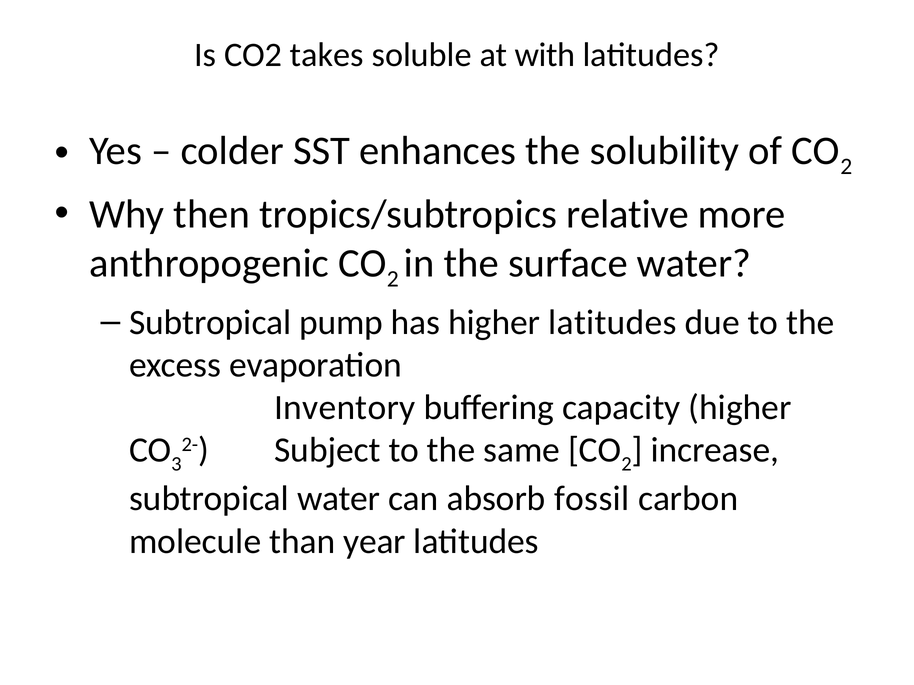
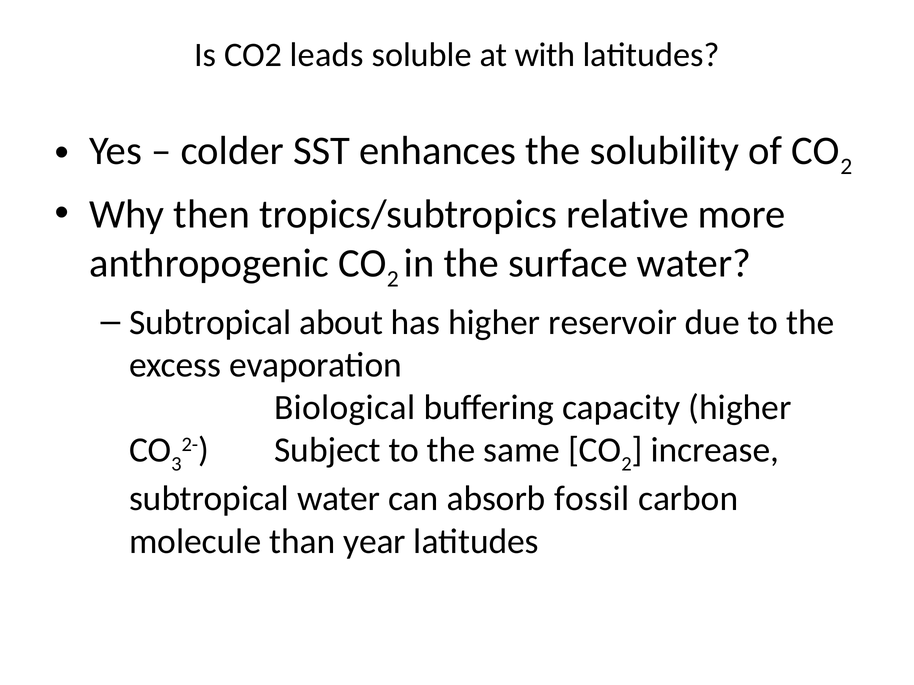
takes: takes -> leads (327, 55)
pump: pump -> about (341, 323)
higher latitudes: latitudes -> reservoir (613, 323)
Inventory: Inventory -> Biological (345, 408)
